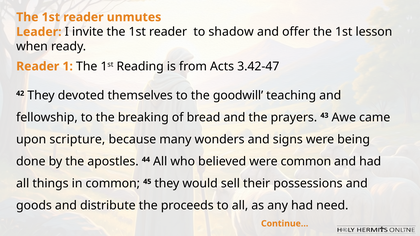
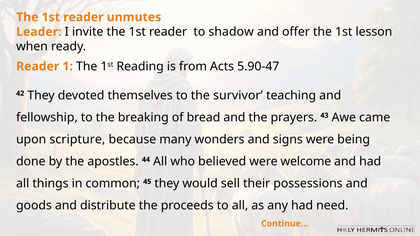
3.42-47: 3.42-47 -> 5.90-47 (258, 66)
goodwill: goodwill -> survivor (238, 95)
were common: common -> welcome (306, 162)
